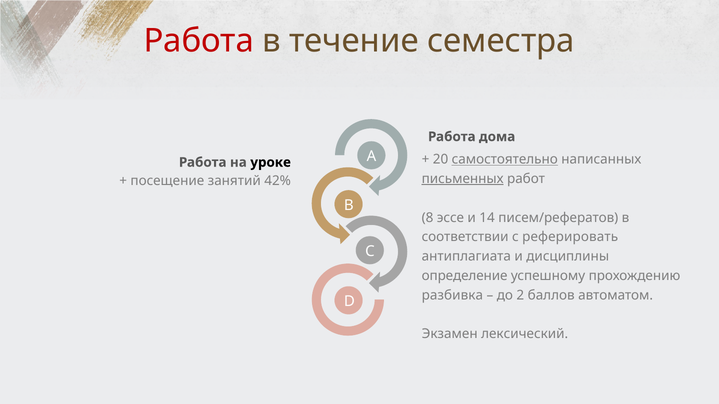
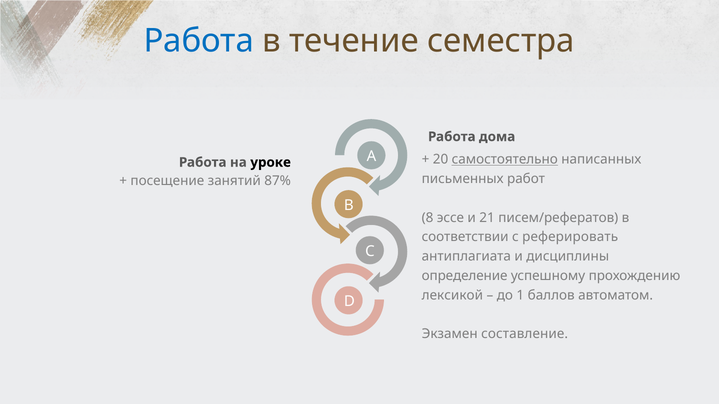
Работа colour: red -> blue (199, 41)
письменных underline: present -> none (463, 179)
42%: 42% -> 87% (278, 181)
14: 14 -> 21 (487, 218)
разбивка: разбивка -> лексикой (452, 295)
2: 2 -> 1 (520, 295)
лексический: лексический -> составление (525, 334)
